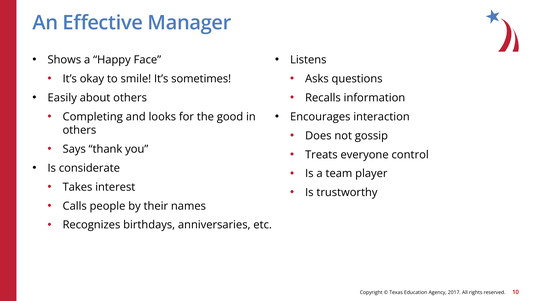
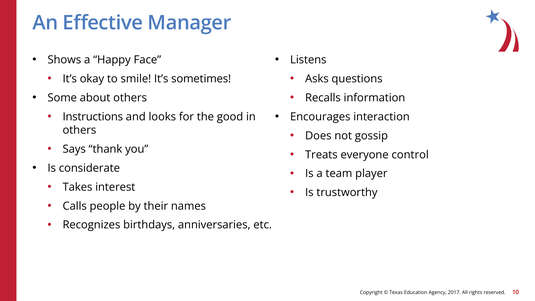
Easily: Easily -> Some (62, 98)
Completing: Completing -> Instructions (93, 117)
